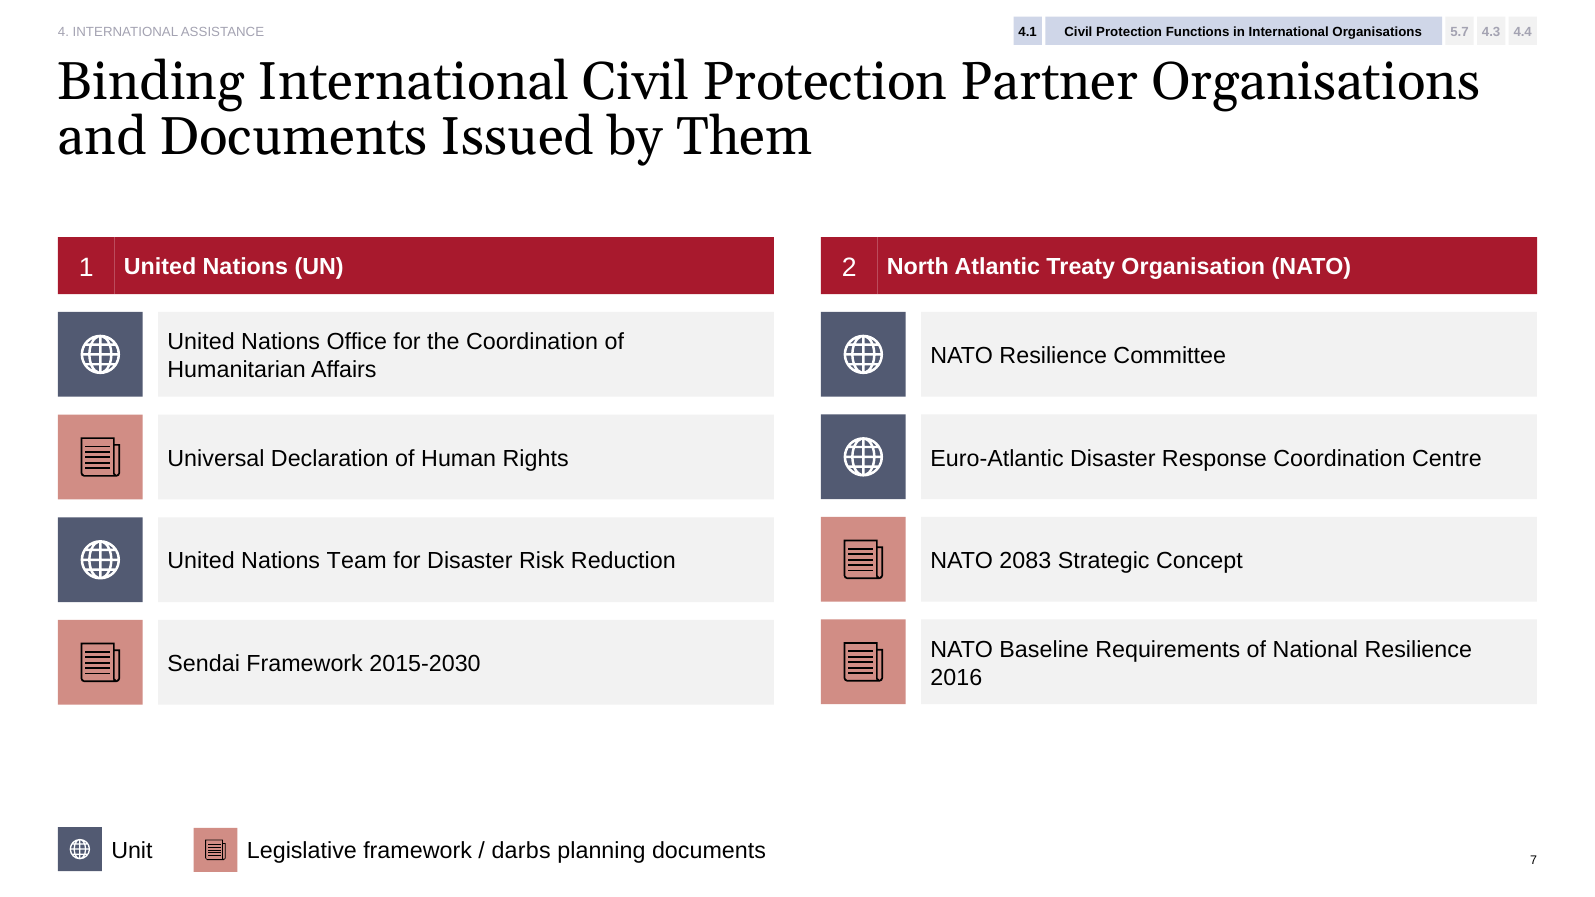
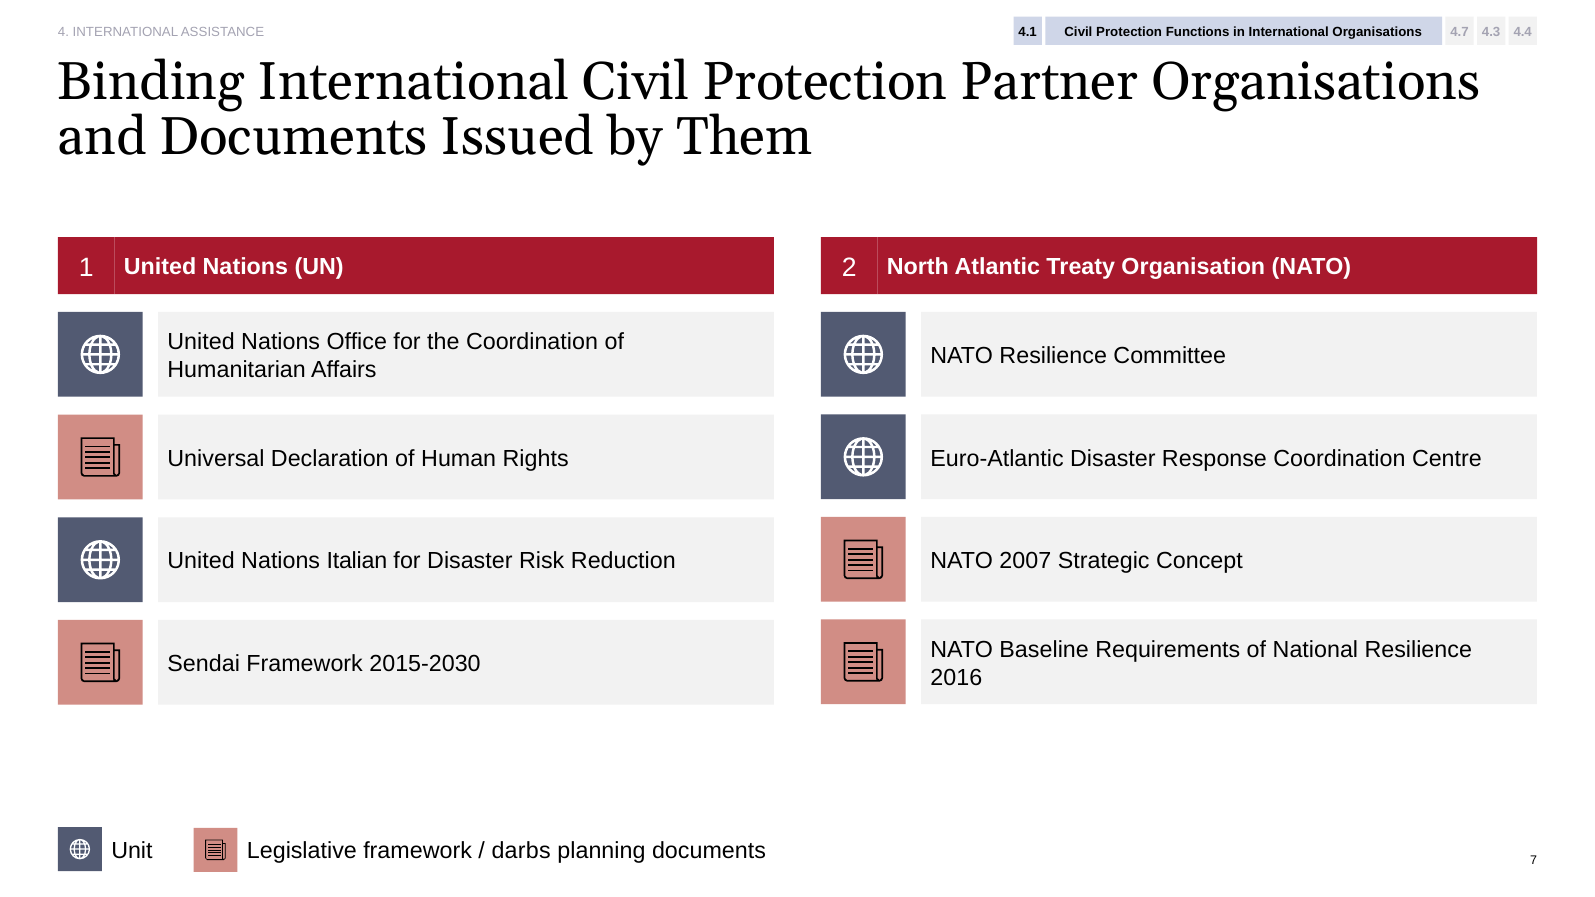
5.7: 5.7 -> 4.7 (1459, 32)
2083: 2083 -> 2007 (1025, 561)
Team: Team -> Italian (357, 561)
